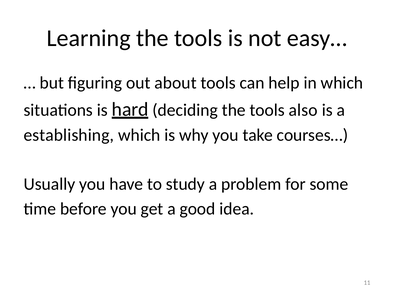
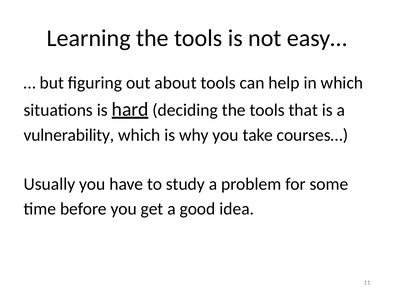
also: also -> that (303, 110)
establishing: establishing -> vulnerability (69, 135)
